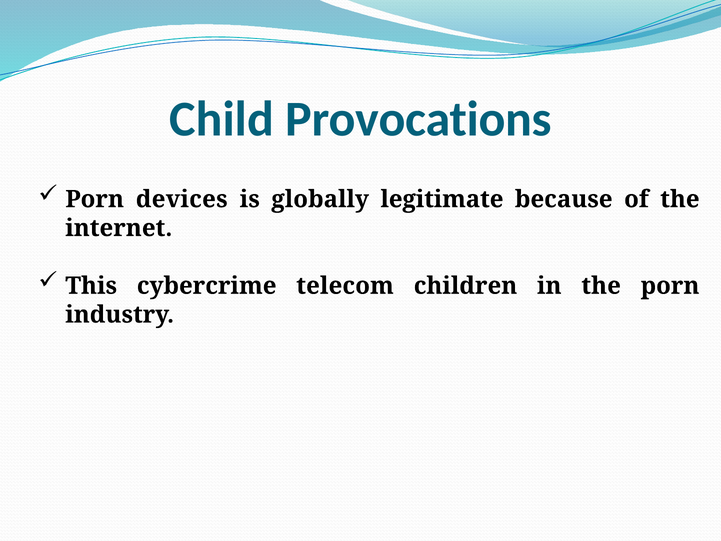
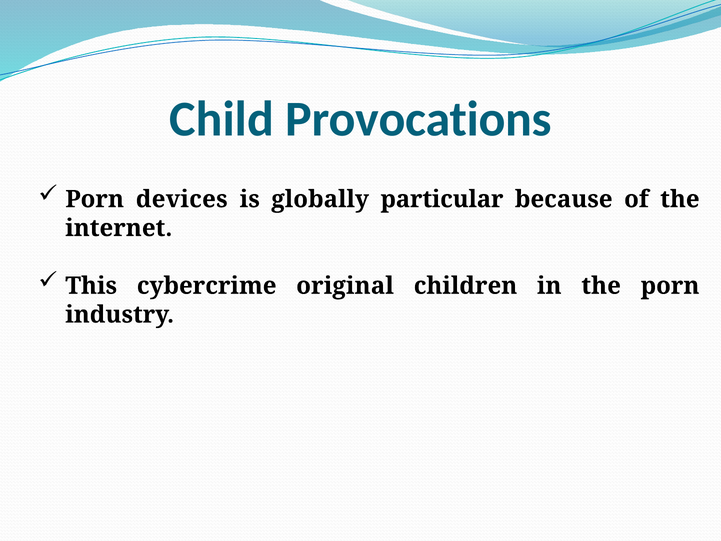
legitimate: legitimate -> particular (442, 199)
telecom: telecom -> original (345, 286)
